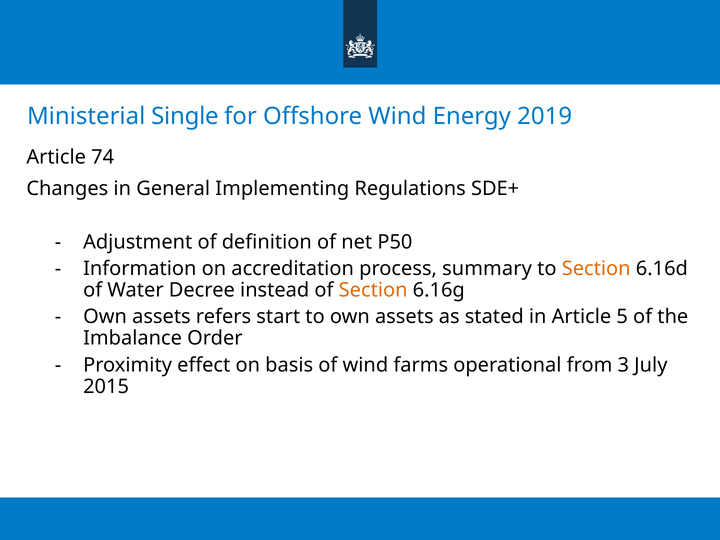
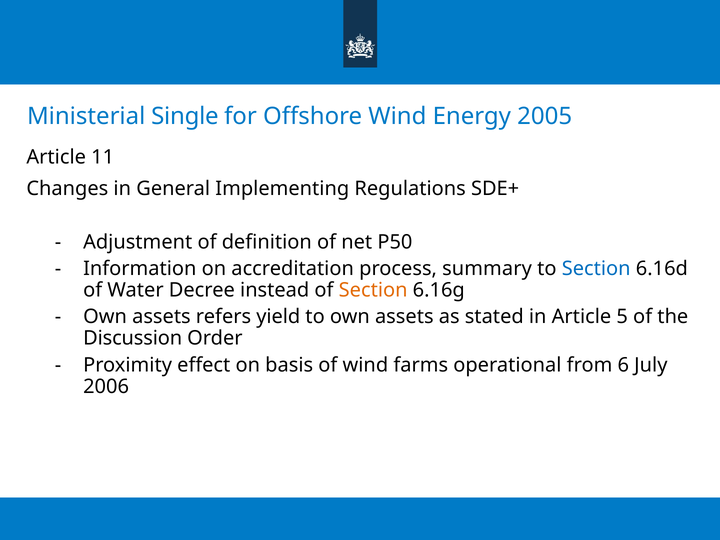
2019: 2019 -> 2005 (545, 116)
74: 74 -> 11 (103, 157)
Section colour: orange -> blue (596, 269)
start: start -> yield (278, 317)
Imbalance: Imbalance -> Discussion (133, 338)
3: 3 -> 6 (623, 365)
2015: 2015 -> 2006 (106, 387)
